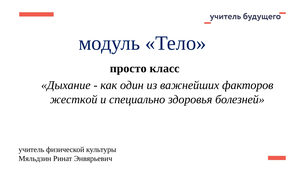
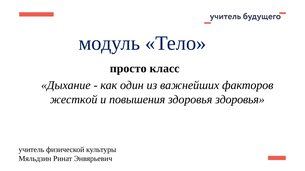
специально: специально -> повышения (137, 100)
здоровья болезней: болезней -> здоровья (240, 100)
